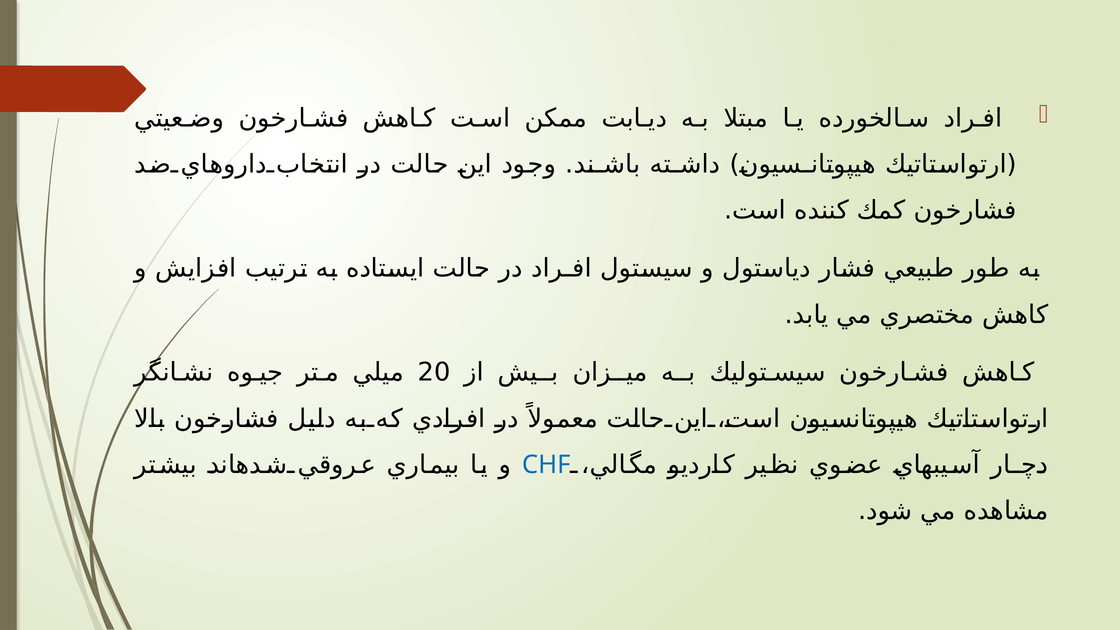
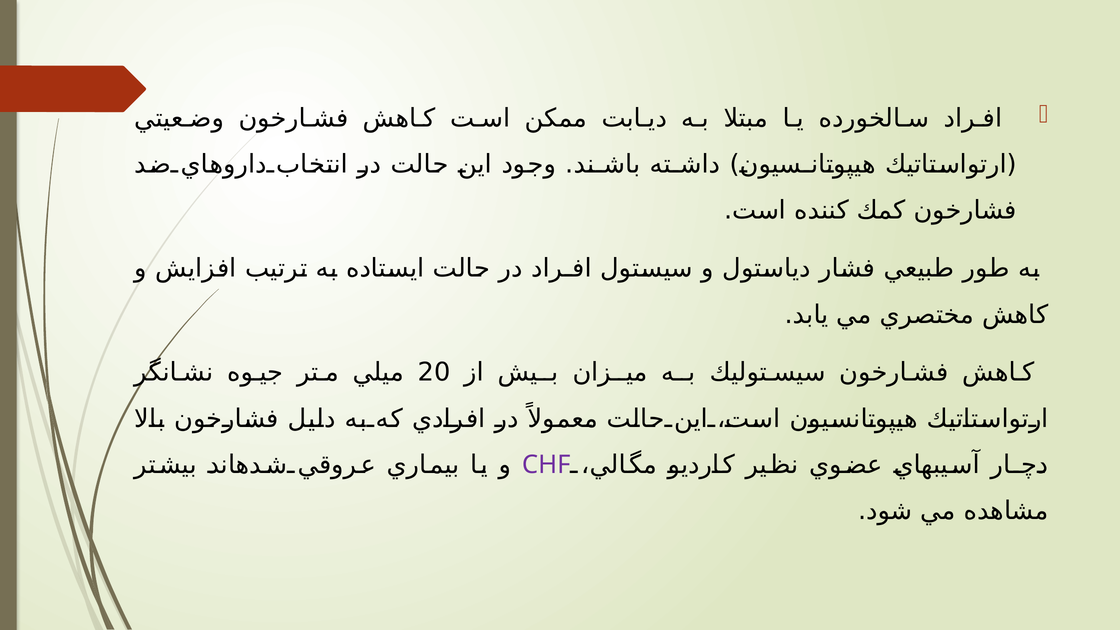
CHF colour: blue -> purple (546, 465)
